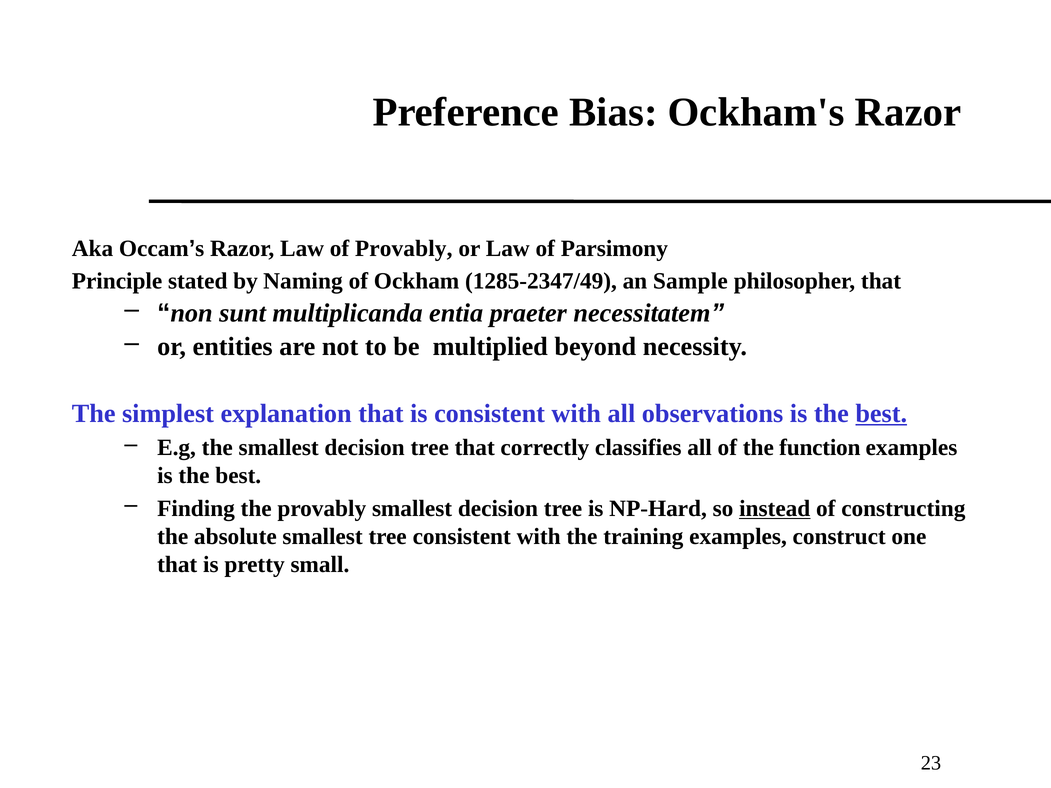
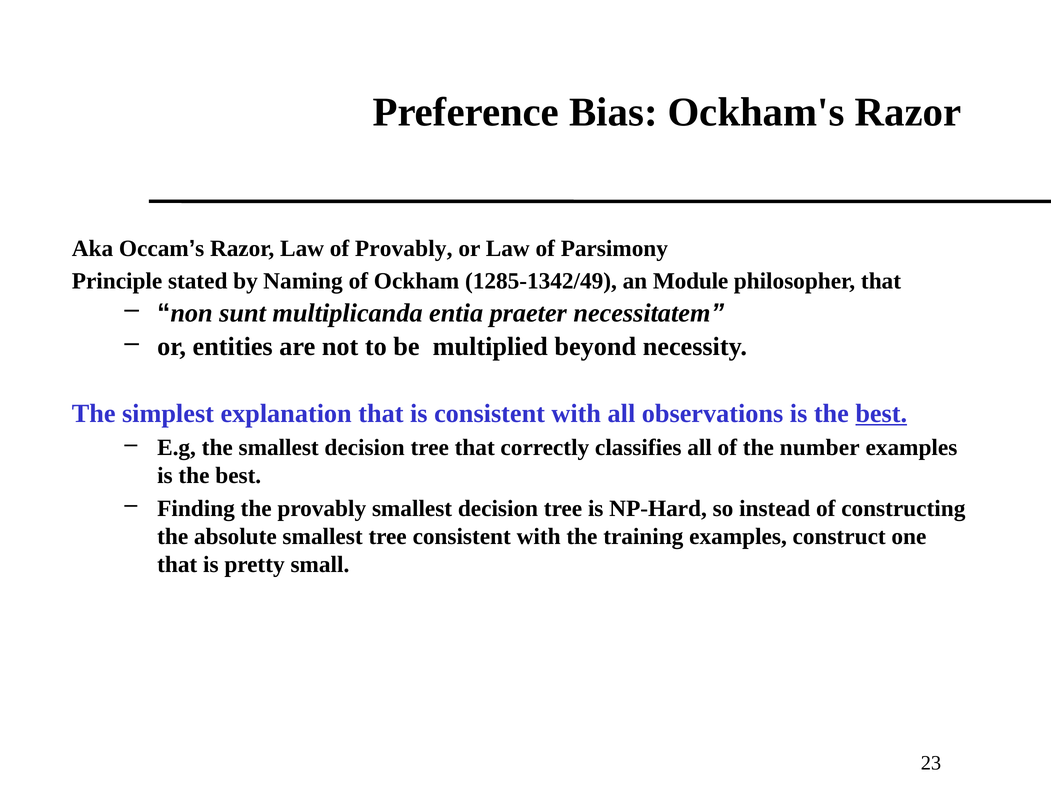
1285-2347/49: 1285-2347/49 -> 1285-1342/49 (541, 281)
Sample: Sample -> Module (691, 281)
function: function -> number (820, 448)
instead underline: present -> none (775, 509)
